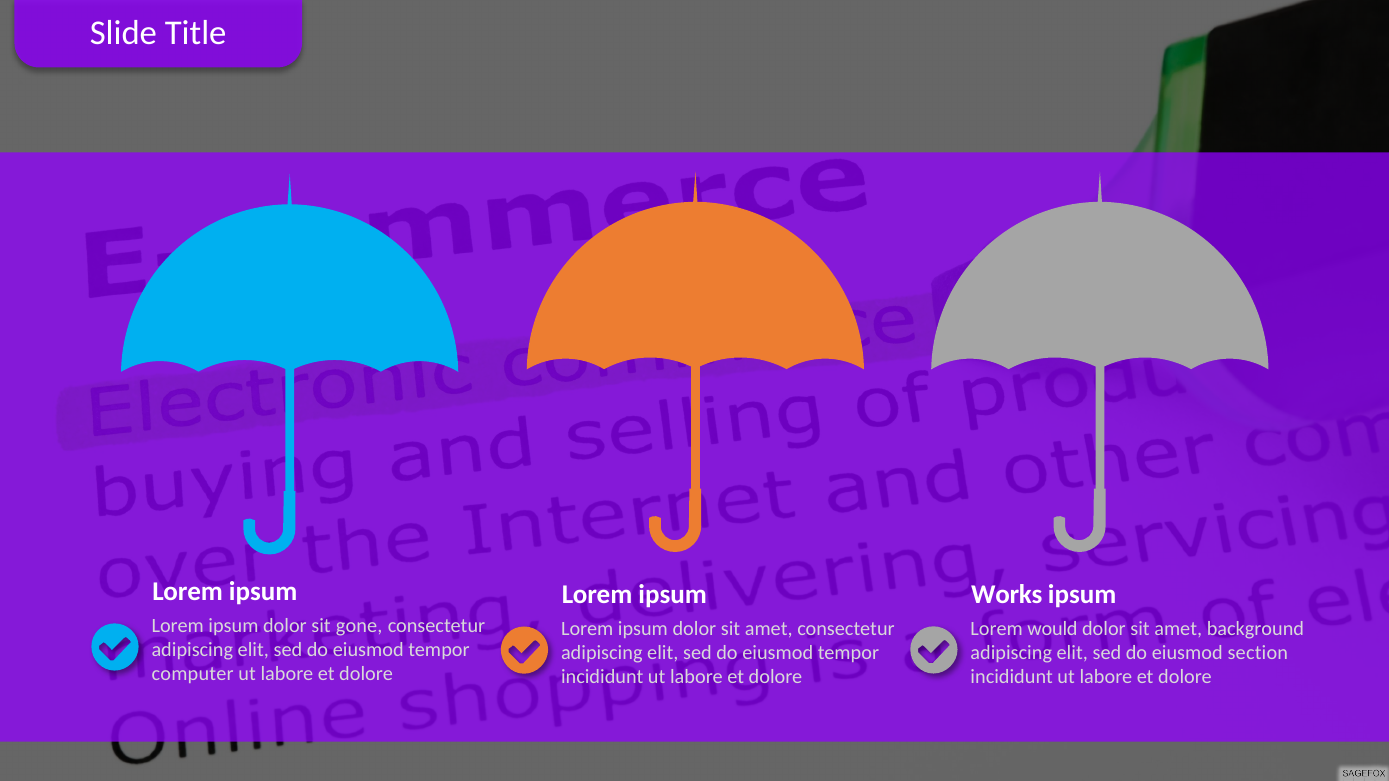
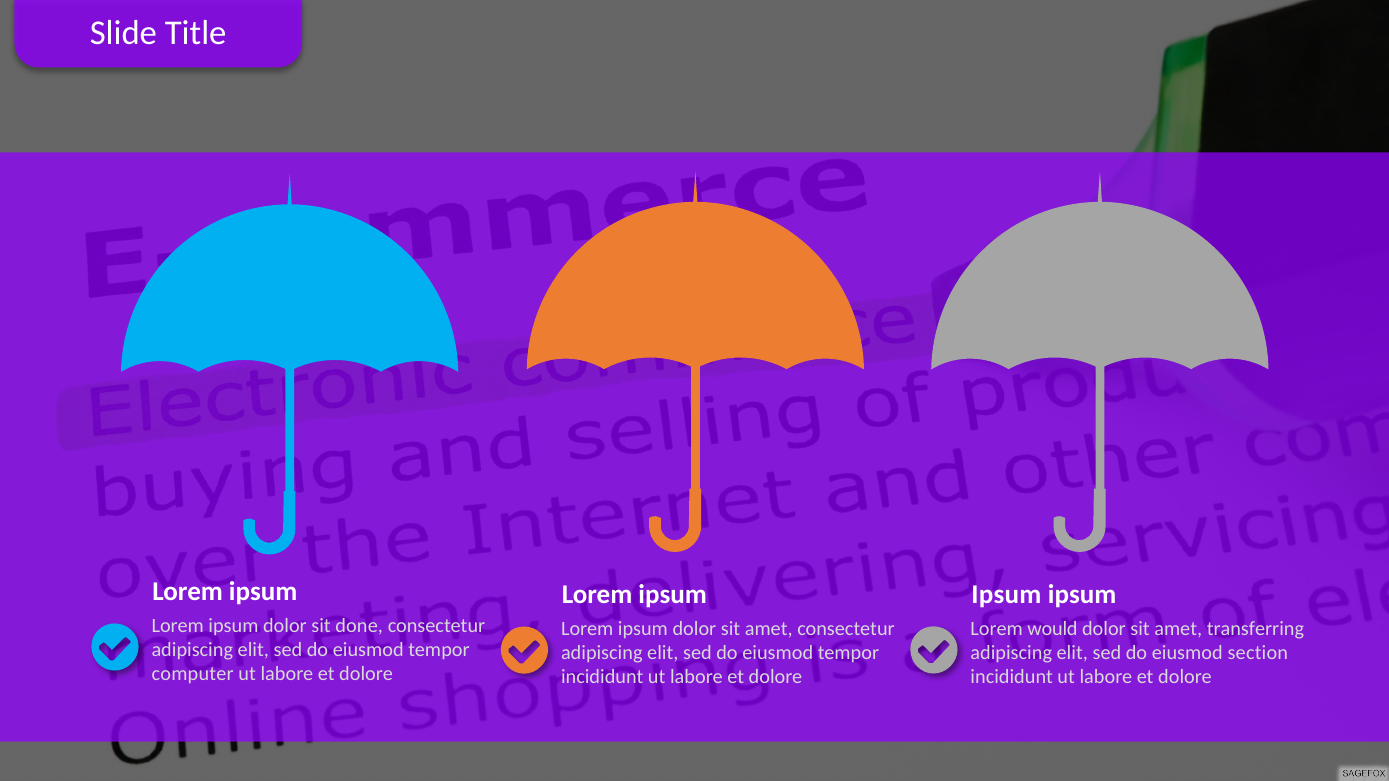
Works: Works -> Ipsum (1006, 595)
gone: gone -> done (359, 626)
background: background -> transferring (1255, 629)
